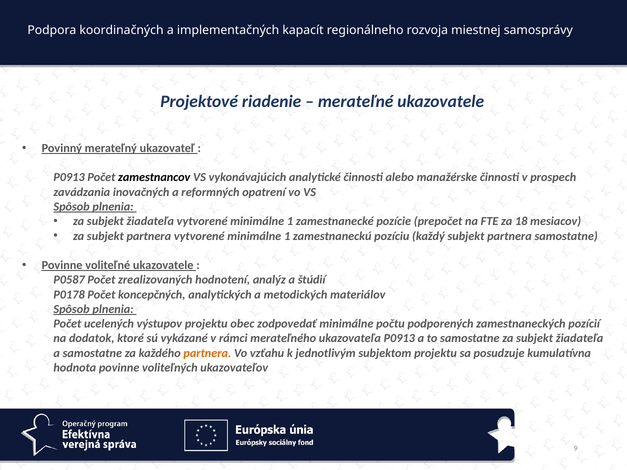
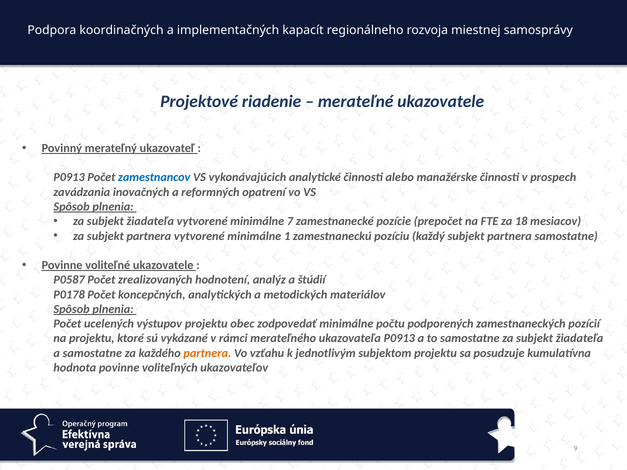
zamestnancov colour: black -> blue (154, 178)
žiadateľa vytvorené minimálne 1: 1 -> 7 (290, 221)
na dodatok: dodatok -> projektu (92, 339)
